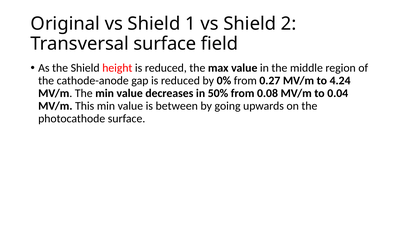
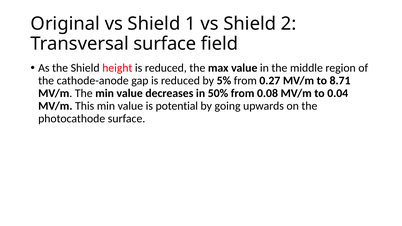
0%: 0% -> 5% (224, 81)
4.24: 4.24 -> 8.71 (340, 81)
between: between -> potential (177, 106)
